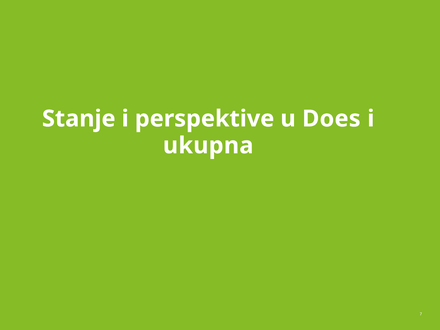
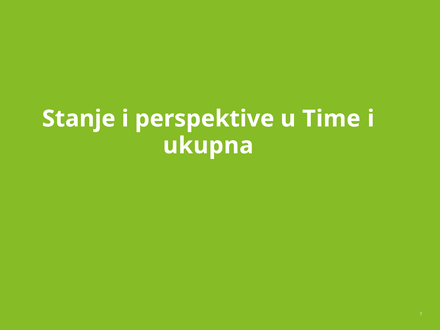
Does: Does -> Time (331, 119)
